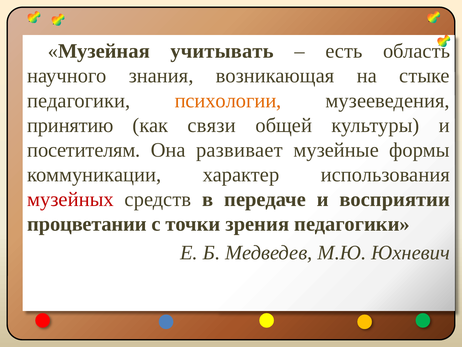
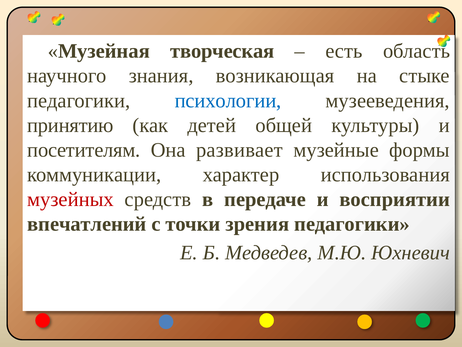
учитывать: учитывать -> творческая (222, 51)
психологии colour: orange -> blue (228, 100)
связи: связи -> детей (212, 125)
процветании: процветании -> впечатлений (87, 224)
